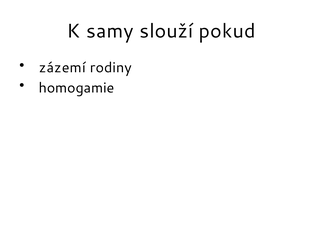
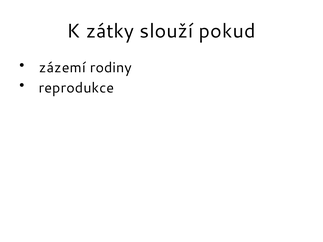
samy: samy -> zátky (110, 31)
homogamie: homogamie -> reprodukce (76, 88)
